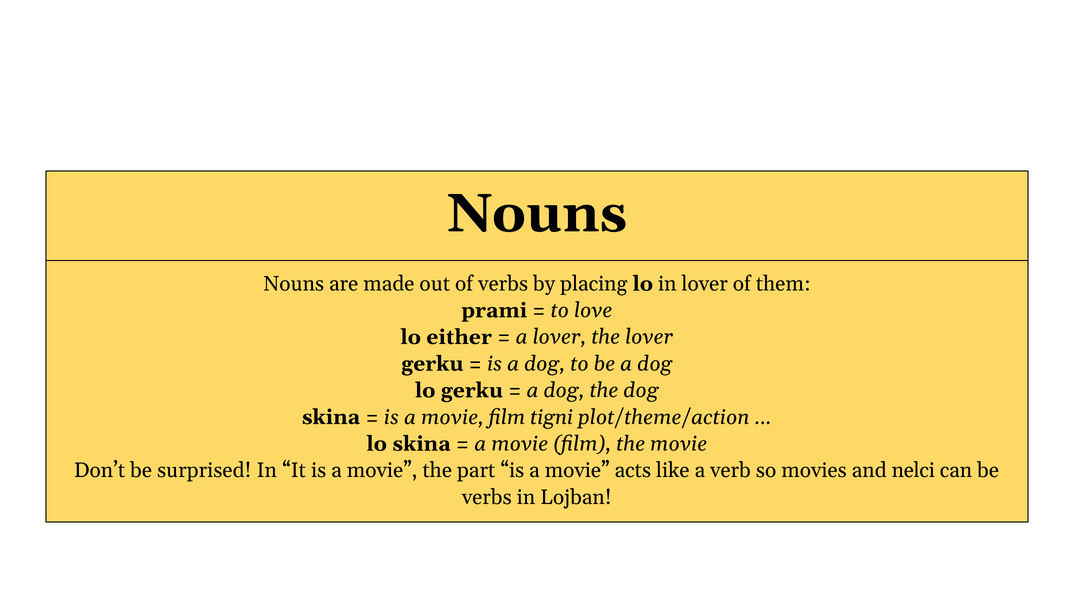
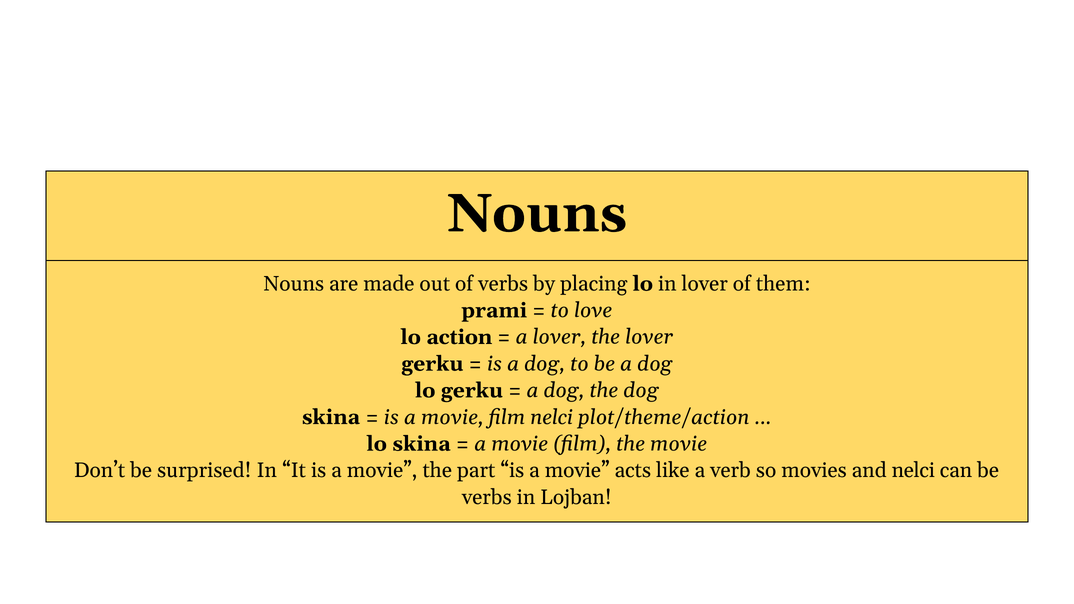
either: either -> action (459, 337)
film tigni: tigni -> nelci (552, 417)
